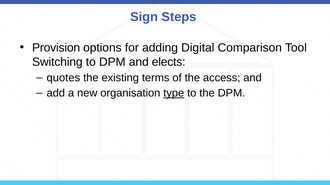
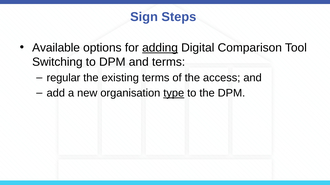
Provision: Provision -> Available (56, 48)
adding underline: none -> present (160, 48)
and elects: elects -> terms (169, 62)
quotes: quotes -> regular (63, 78)
